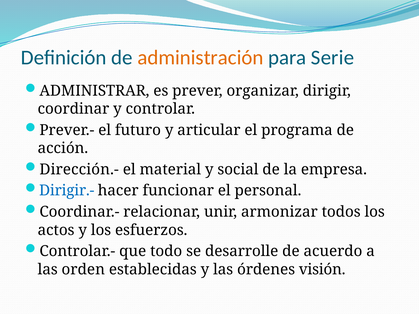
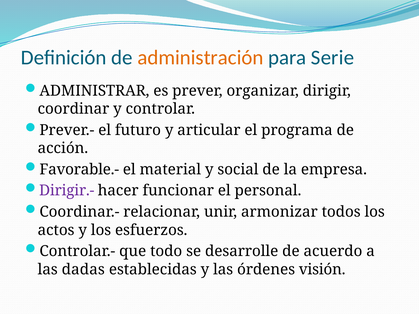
Dirección.-: Dirección.- -> Favorable.- (79, 170)
Dirigir.- colour: blue -> purple (67, 191)
orden: orden -> dadas (83, 270)
